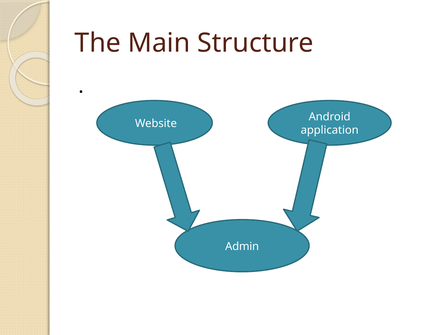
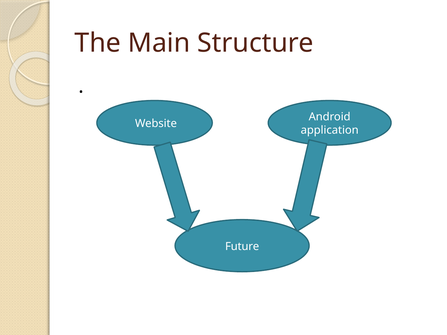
Admin: Admin -> Future (242, 247)
